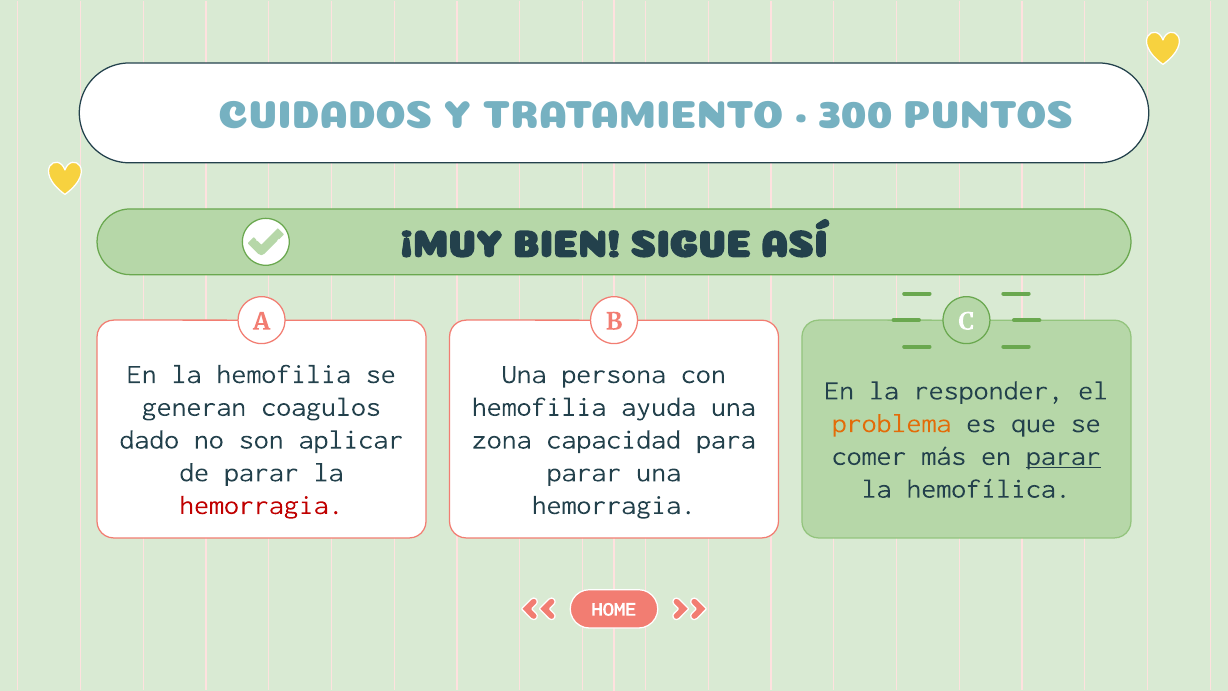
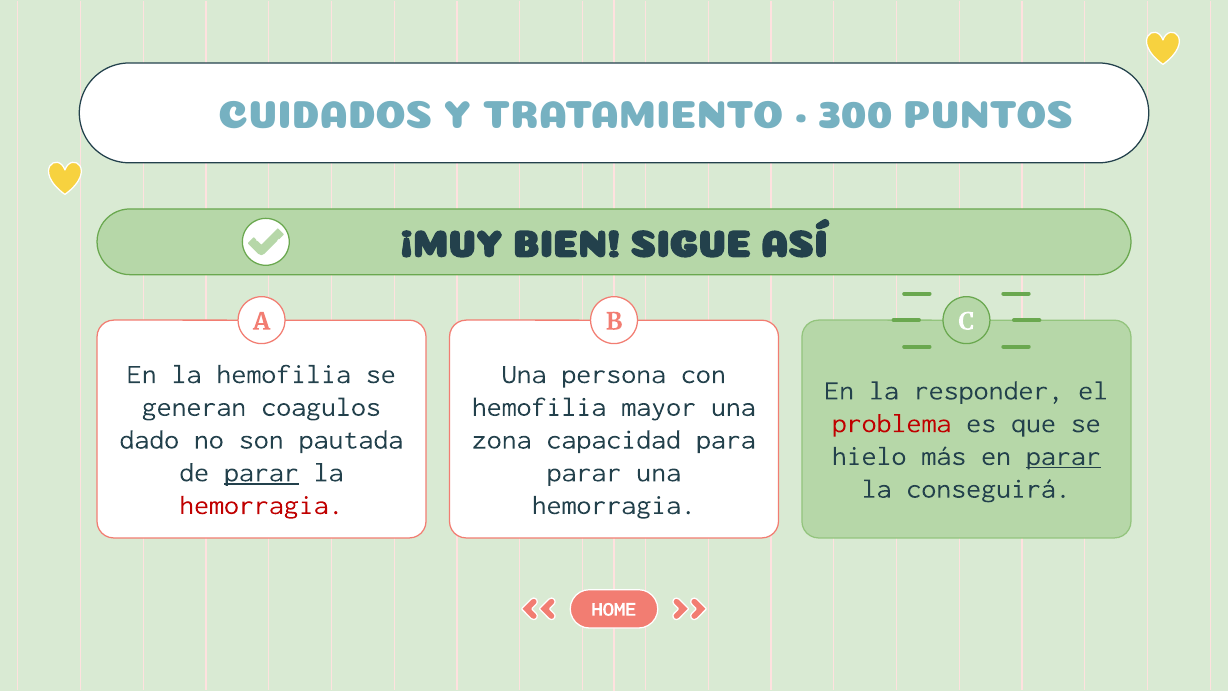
ayuda: ayuda -> mayor (659, 407)
problema colour: orange -> red (892, 423)
aplicar: aplicar -> pautada (351, 439)
comer: comer -> hielo (869, 456)
parar underline: none -> present (261, 472)
hemofílica: hemofílica -> conseguirá (989, 488)
